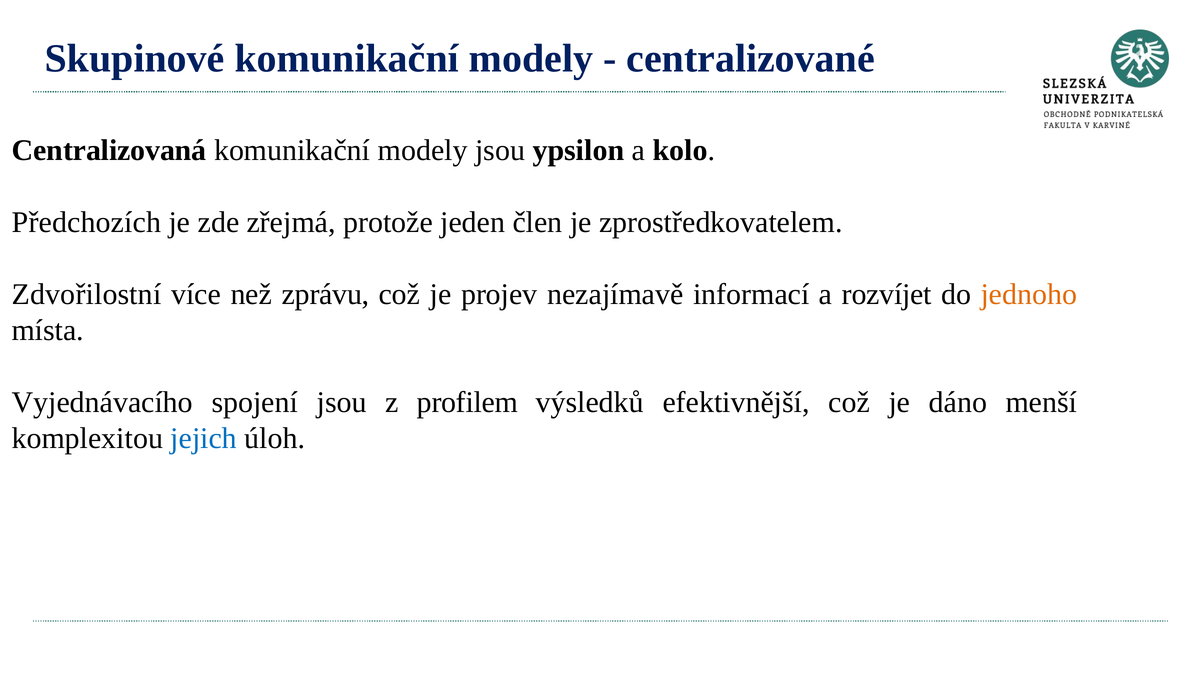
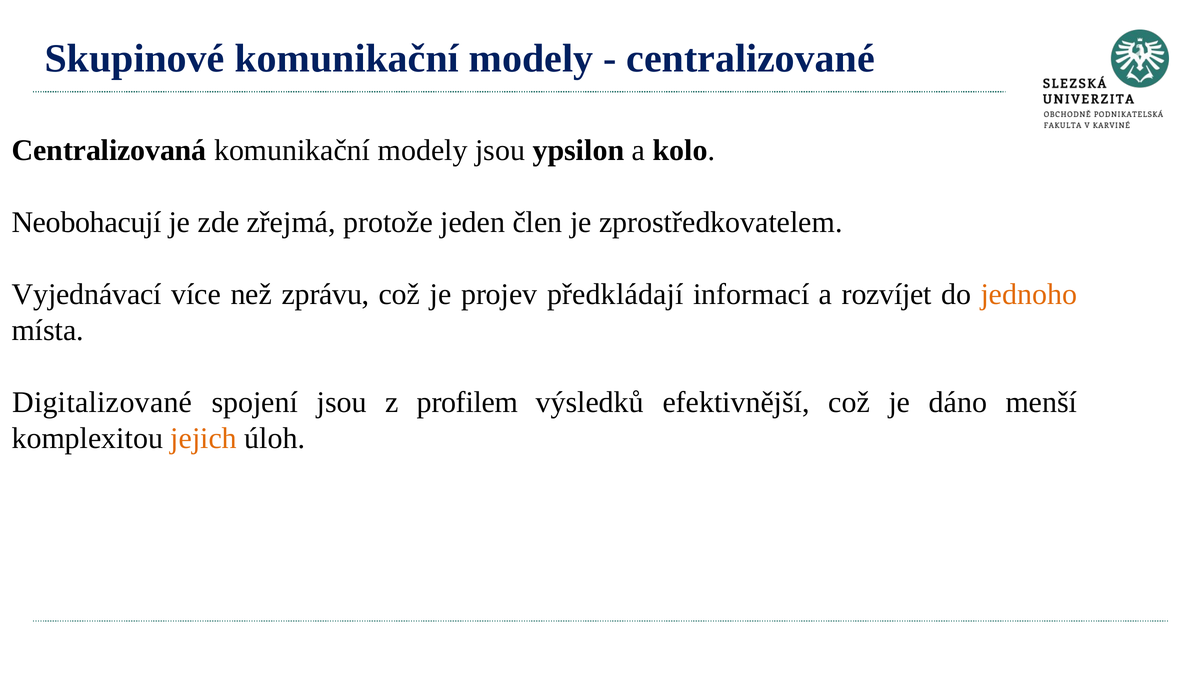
Předchozích: Předchozích -> Neobohacují (87, 222)
Zdvořilostní: Zdvořilostní -> Vyjednávací (87, 294)
nezajímavě: nezajímavě -> předkládají (615, 294)
Vyjednávacího: Vyjednávacího -> Digitalizované (102, 402)
jejich colour: blue -> orange (204, 438)
